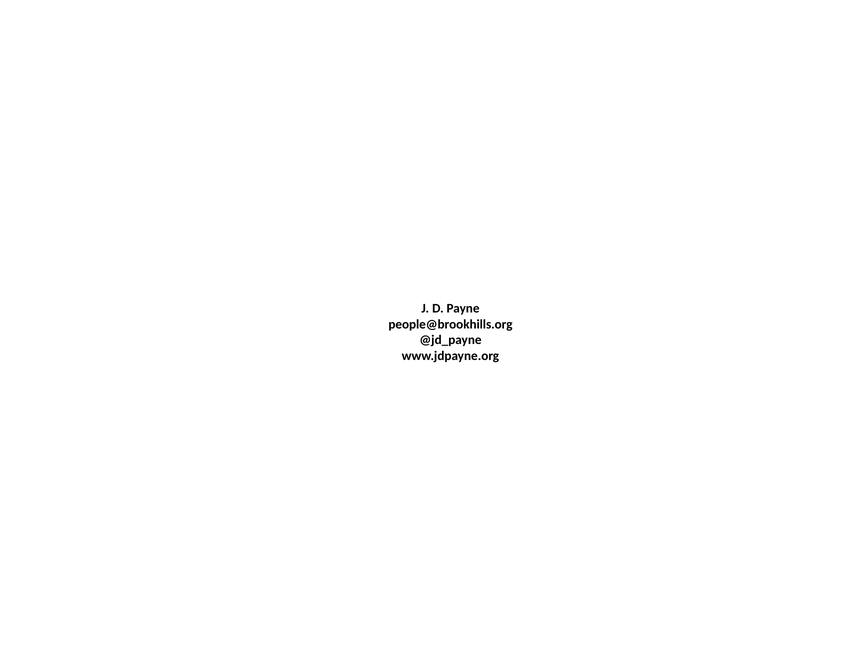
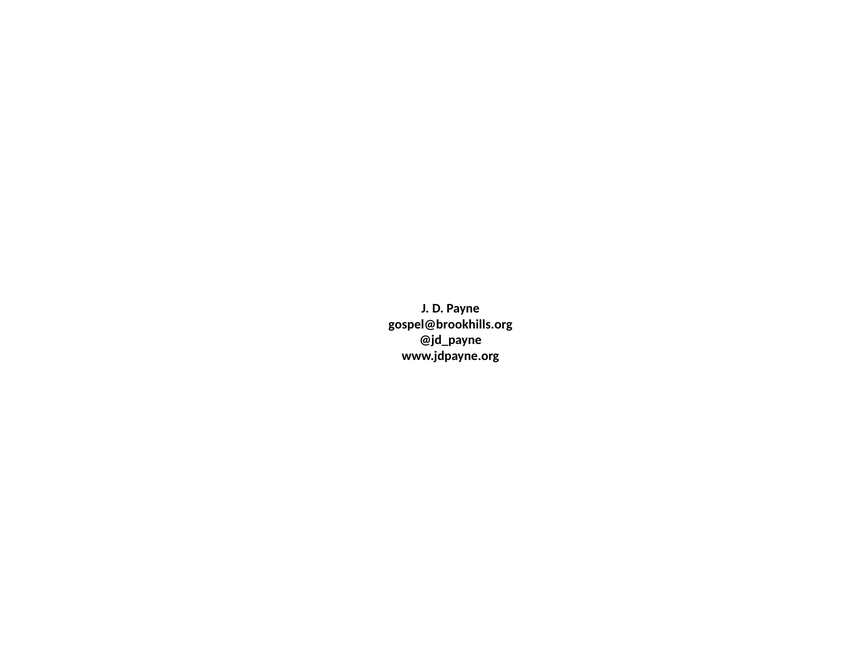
people@brookhills.org: people@brookhills.org -> gospel@brookhills.org (450, 324)
